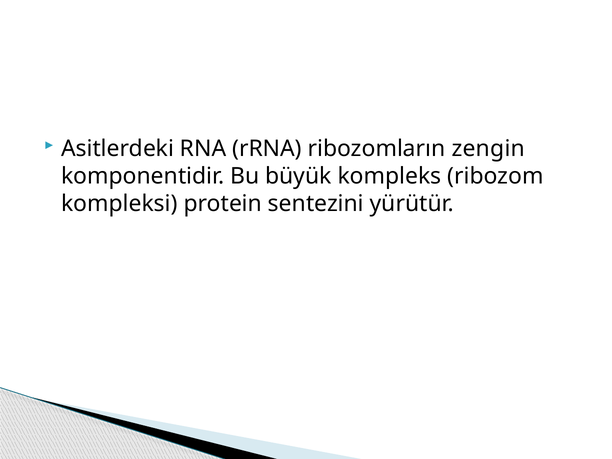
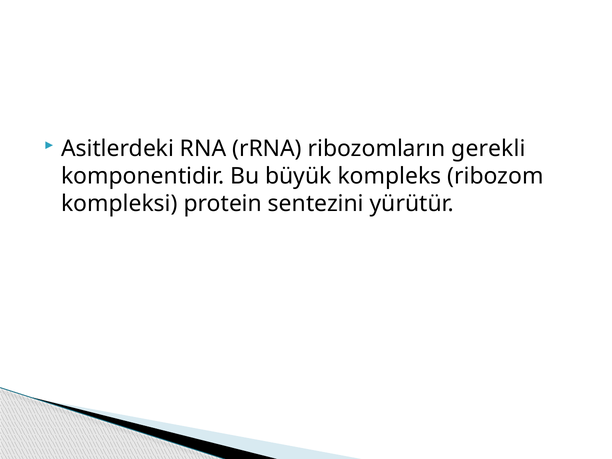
zengin: zengin -> gerekli (489, 149)
